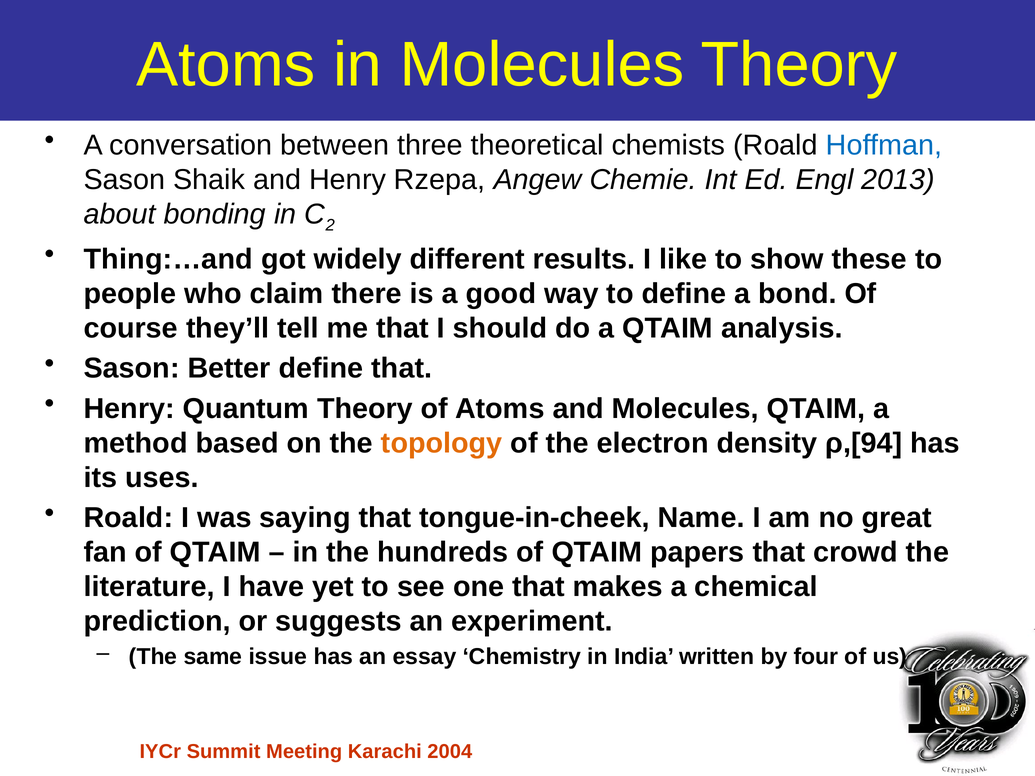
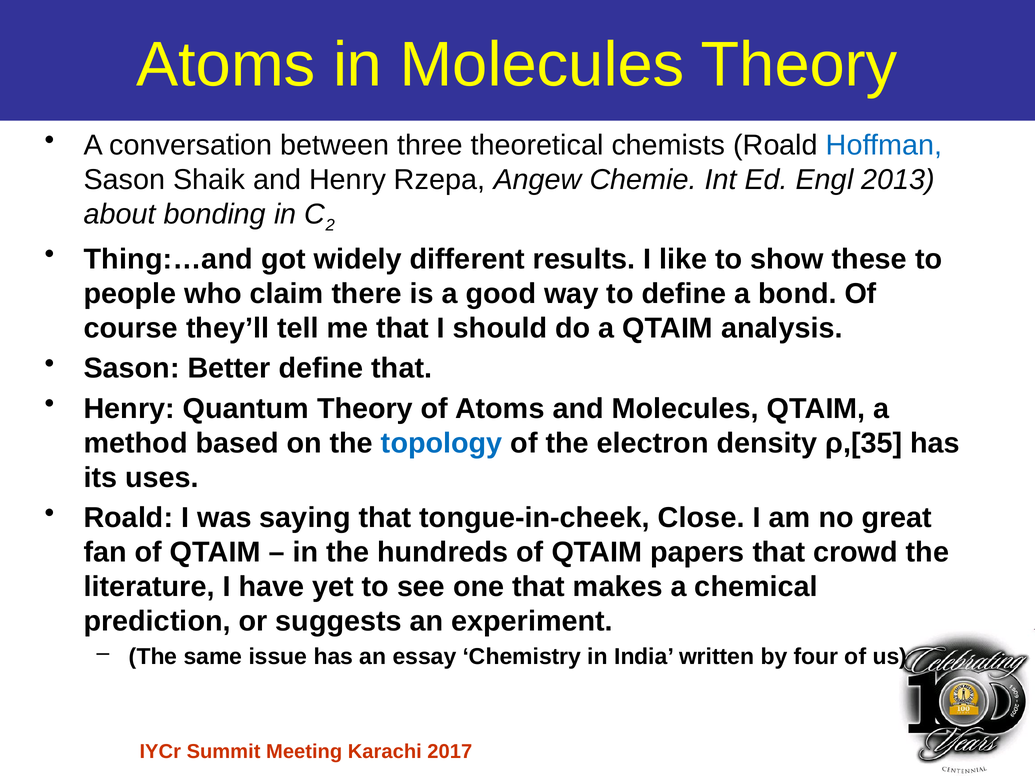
topology colour: orange -> blue (442, 443)
ρ,[94: ρ,[94 -> ρ,[35 (864, 443)
Name: Name -> Close (701, 518)
2004: 2004 -> 2017 (450, 752)
